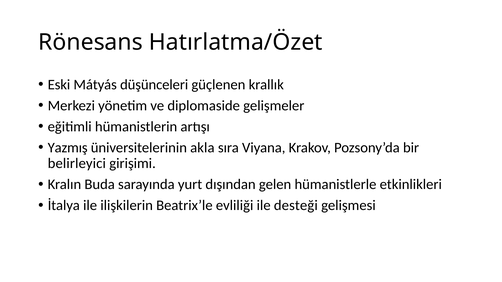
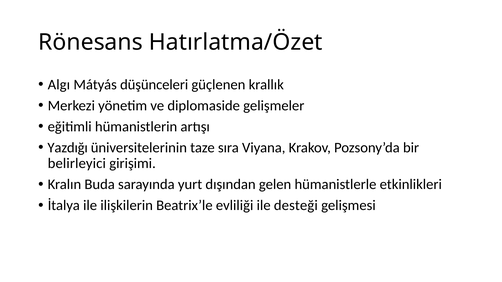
Eski: Eski -> Algı (59, 85)
Yazmış: Yazmış -> Yazdığı (68, 148)
akla: akla -> taze (202, 148)
